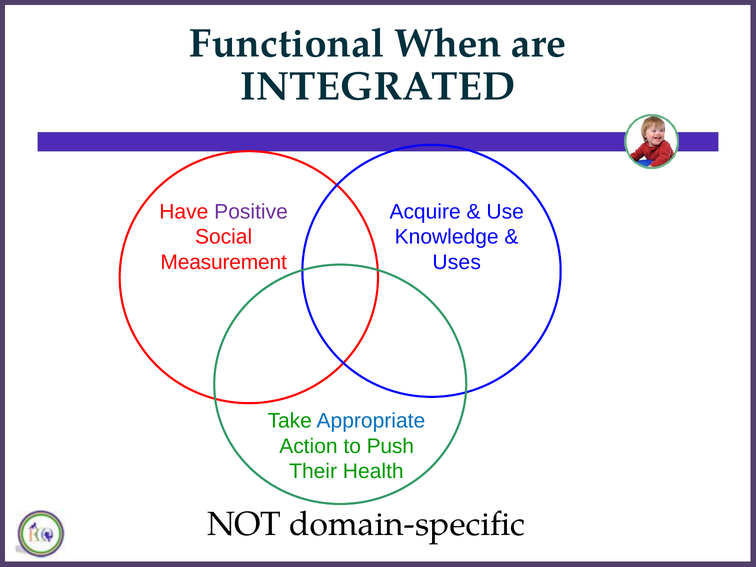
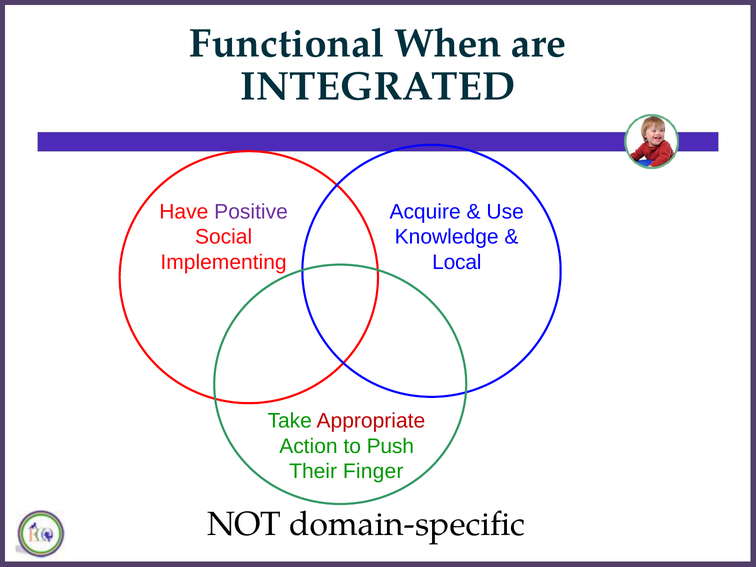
Measurement: Measurement -> Implementing (224, 262)
Uses: Uses -> Local (457, 262)
Appropriate colour: blue -> red (371, 421)
Health: Health -> Finger (373, 471)
